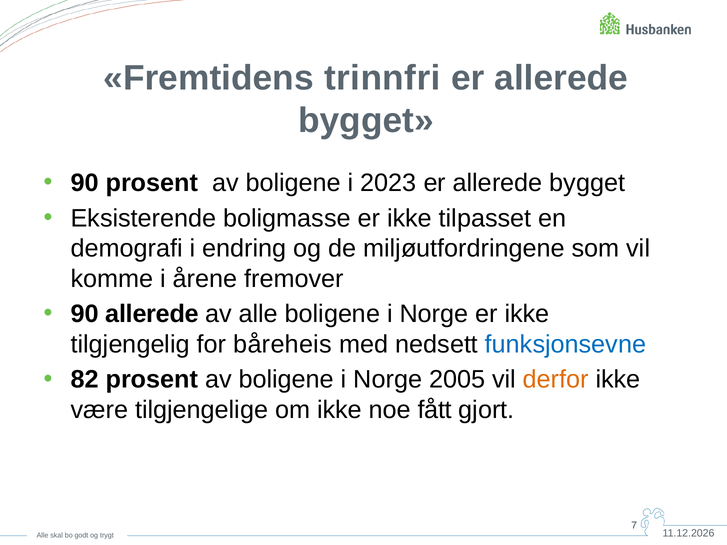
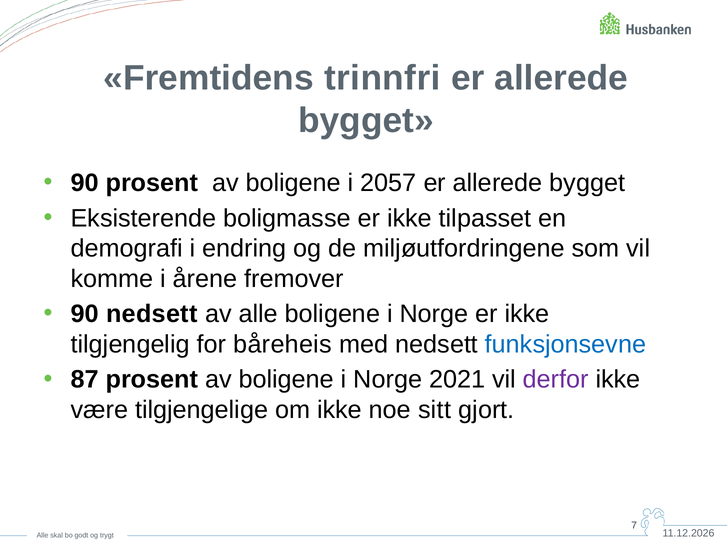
2023: 2023 -> 2057 (388, 183)
90 allerede: allerede -> nedsett (152, 314)
82: 82 -> 87 (85, 380)
2005: 2005 -> 2021 (457, 380)
derfor colour: orange -> purple (556, 380)
fått: fått -> sitt (435, 410)
